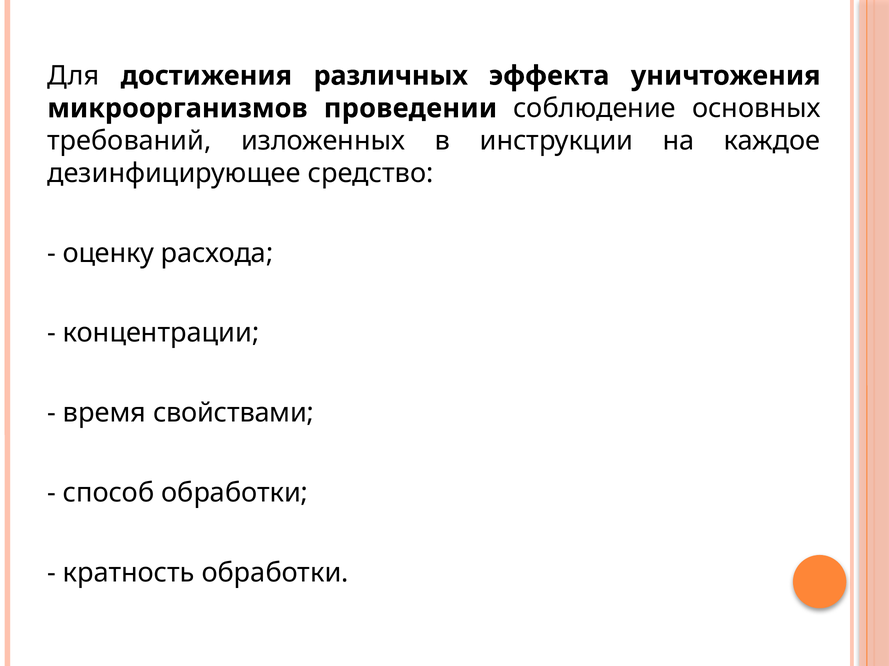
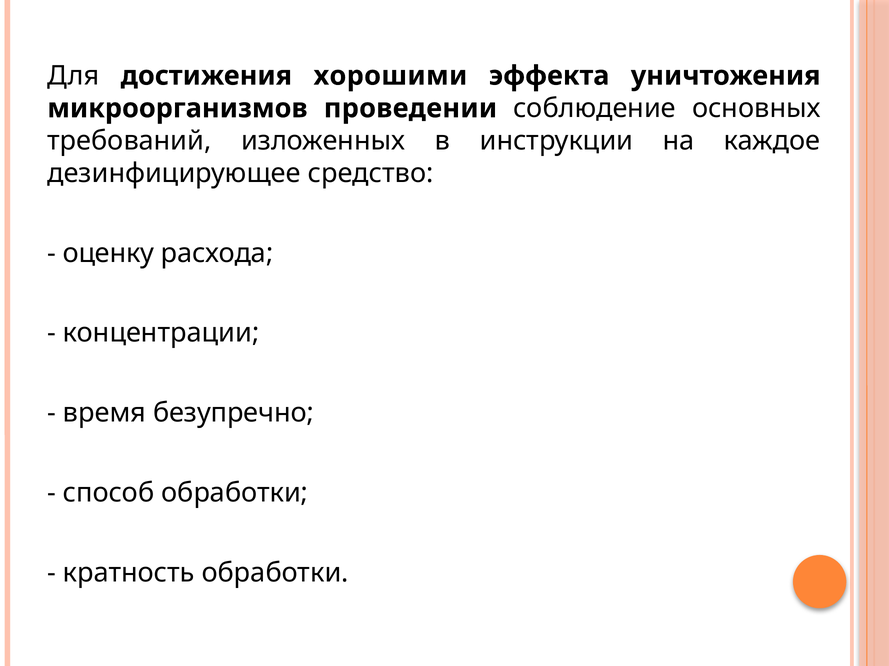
различных: различных -> хорошими (390, 76)
свойствами: свойствами -> безупречно (234, 413)
